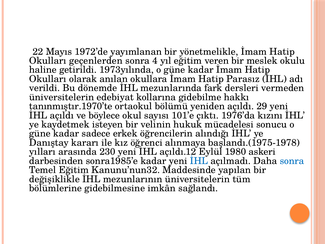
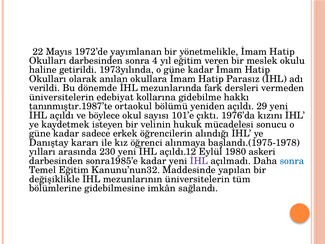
Okulları geçenlerden: geçenlerden -> darbesinden (96, 61)
tanınmıştır.1970’te: tanınmıştır.1970’te -> tanınmıştır.1987’te (71, 106)
İHL colour: blue -> purple (199, 161)
